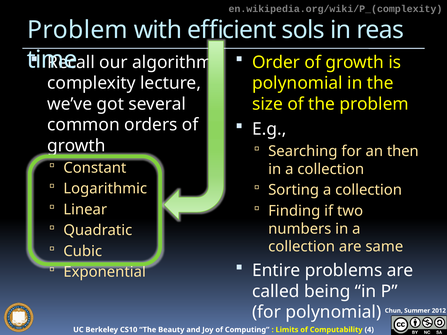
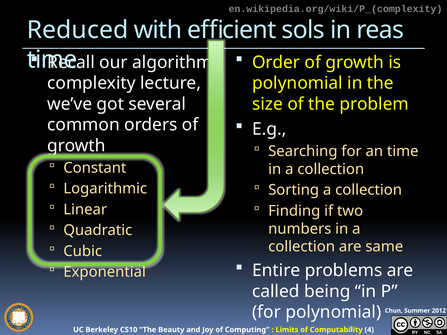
Problem: Problem -> Reduced (78, 30)
an then: then -> time (403, 151)
